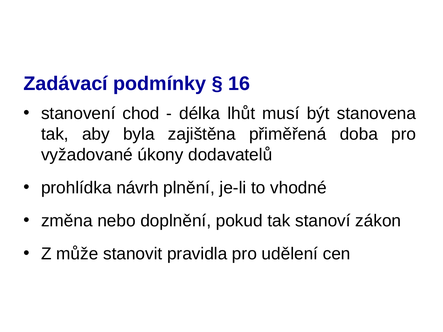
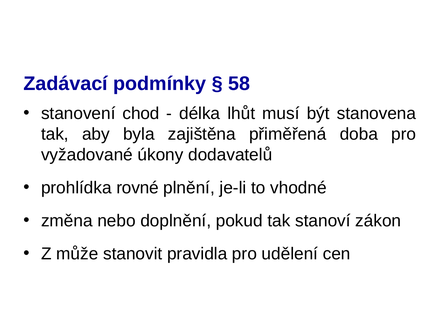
16: 16 -> 58 (239, 84)
návrh: návrh -> rovné (138, 188)
